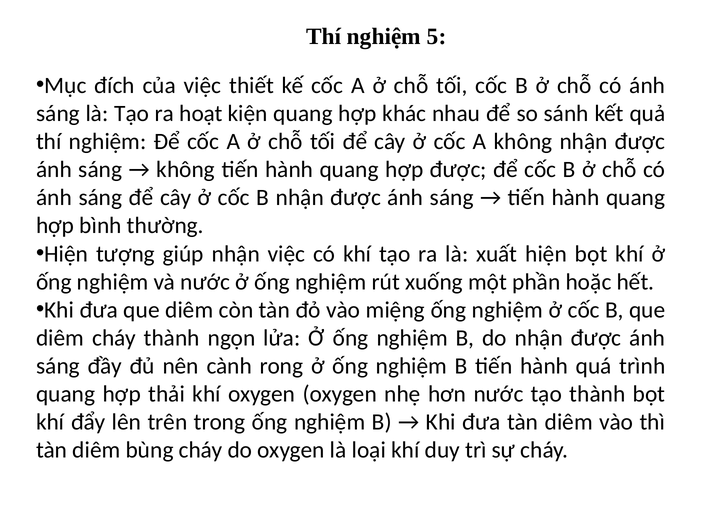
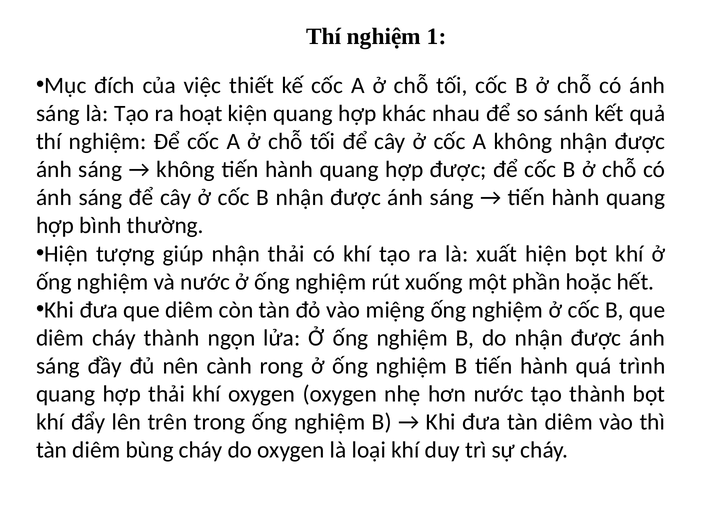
5: 5 -> 1 (437, 37)
nhận việc: việc -> thải (286, 254)
